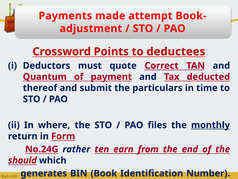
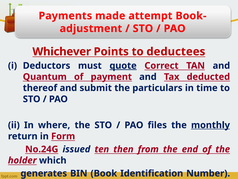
Crossword: Crossword -> Whichever (62, 51)
quote underline: none -> present (123, 65)
rather: rather -> issued (76, 149)
ten earn: earn -> then (123, 149)
should: should -> holder (22, 160)
